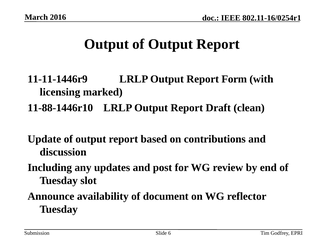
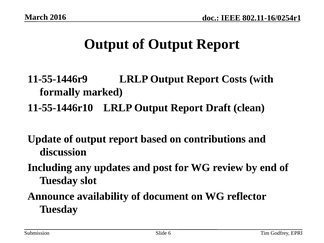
11-11-1446r9: 11-11-1446r9 -> 11-55-1446r9 (58, 79)
Form: Form -> Costs (234, 79)
licensing: licensing -> formally (60, 92)
11-88-1446r10: 11-88-1446r10 -> 11-55-1446r10 (60, 108)
